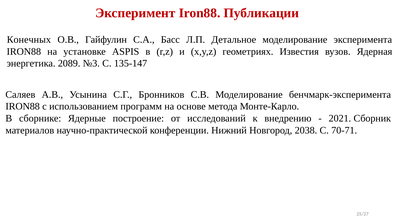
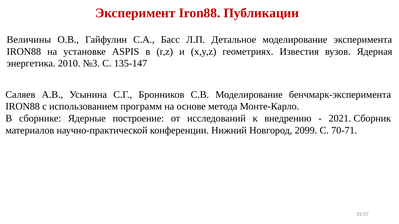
Конечных: Конечных -> Величины (29, 40)
2089: 2089 -> 2010 (69, 64)
2038: 2038 -> 2099 (306, 131)
